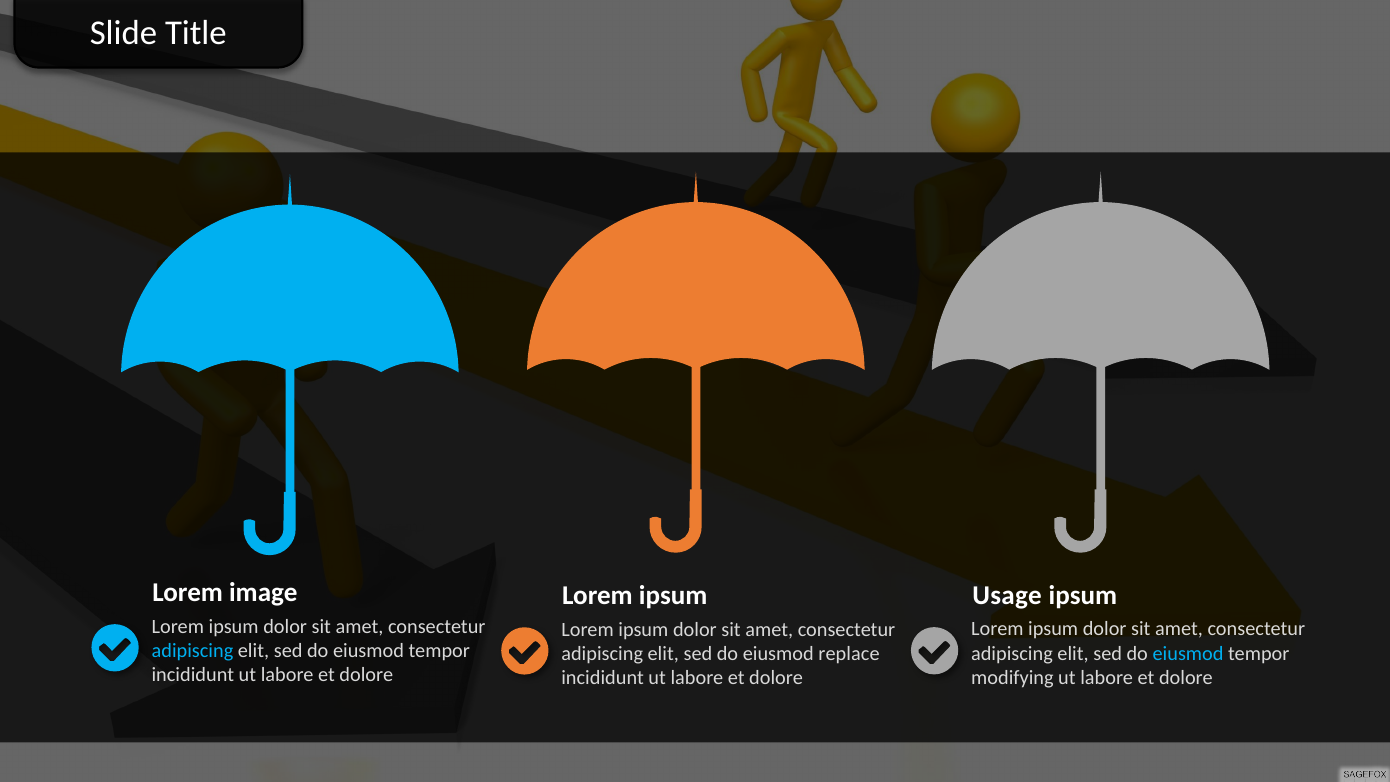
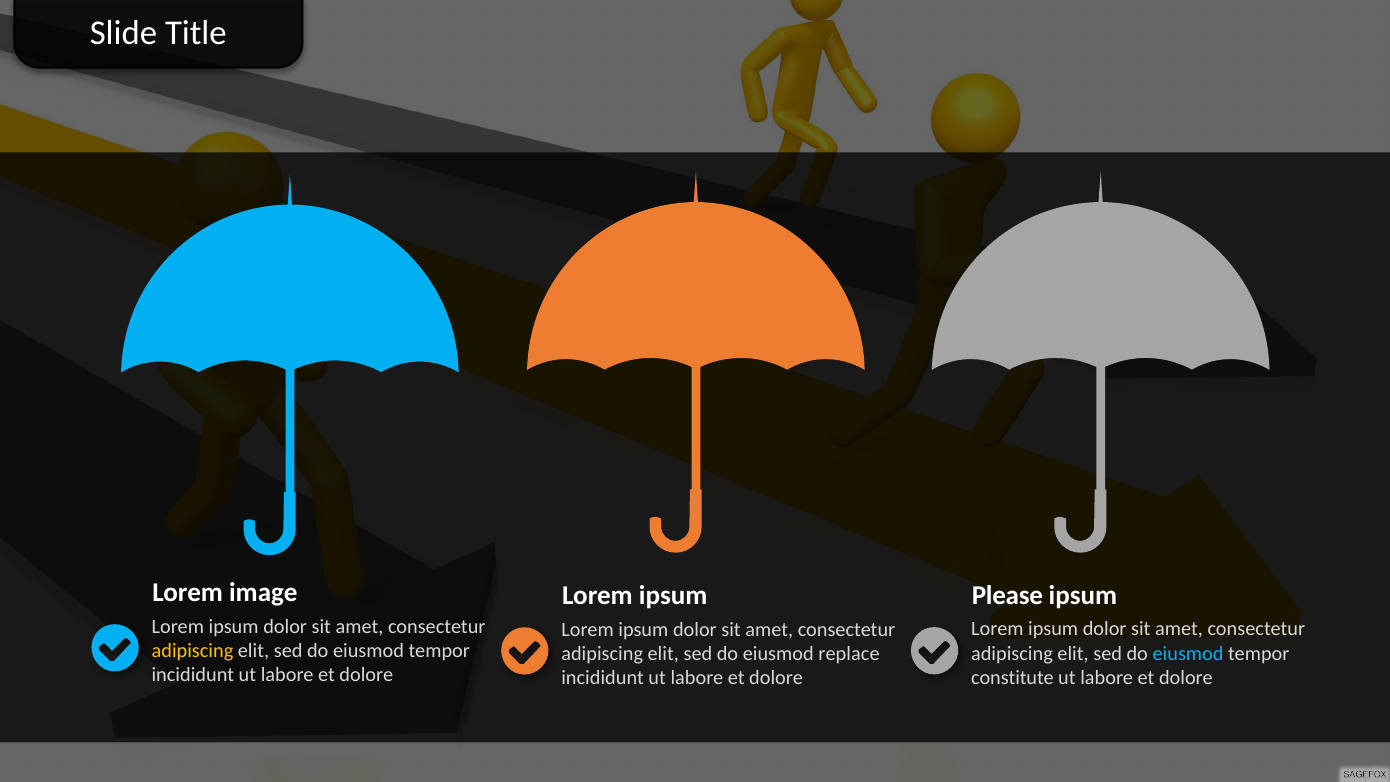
Usage: Usage -> Please (1007, 595)
adipiscing colour: light blue -> yellow (192, 651)
modifying: modifying -> constitute (1012, 678)
